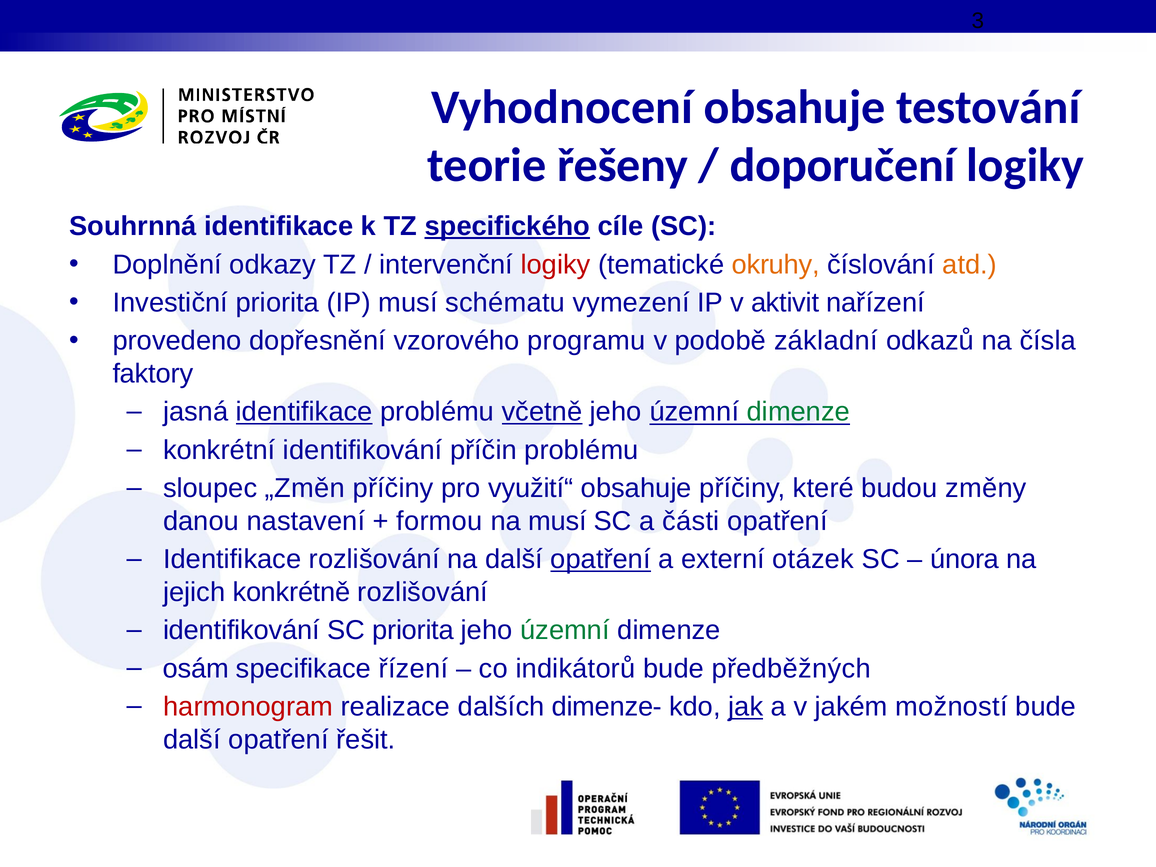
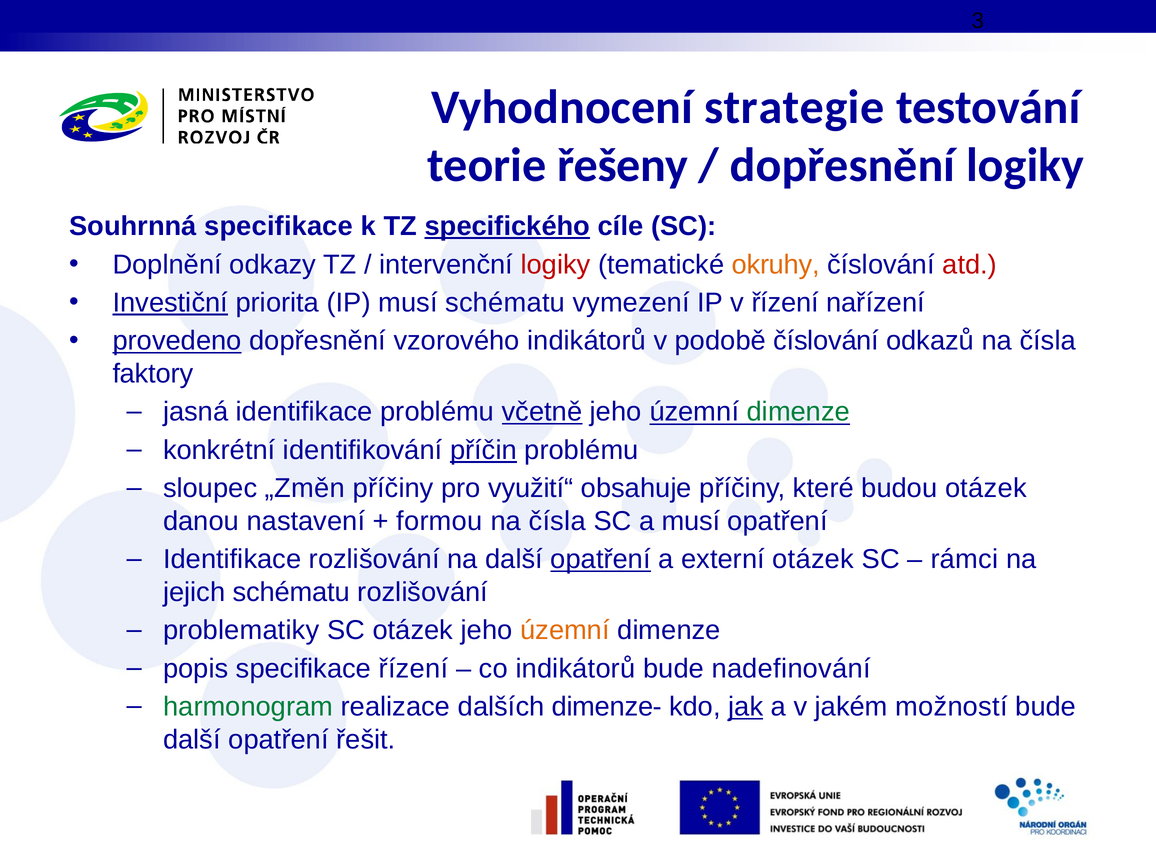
Vyhodnocení obsahuje: obsahuje -> strategie (794, 107)
doporučení: doporučení -> dopřesnění (843, 165)
Souhrnná identifikace: identifikace -> specifikace (279, 226)
atd colour: orange -> red (970, 265)
Investiční underline: none -> present (170, 303)
v aktivit: aktivit -> řízení (785, 303)
provedeno underline: none -> present (177, 341)
vzorového programu: programu -> indikátorů (587, 341)
podobě základní: základní -> číslování (826, 341)
identifikace underline: present -> none (304, 412)
příčin underline: none -> present (483, 450)
budou změny: změny -> otázek (986, 488)
musí: musí -> čísla (557, 521)
a části: části -> musí (691, 521)
února: února -> rámci (964, 559)
jejich konkrétně: konkrétně -> schématu (291, 592)
identifikování: identifikování -> problematiky (241, 630)
SC priorita: priorita -> otázek (413, 630)
územní colour: green -> orange (565, 630)
osám: osám -> popis (196, 669)
předběžných: předběžných -> nadefinování (791, 669)
harmonogram colour: red -> green (248, 707)
